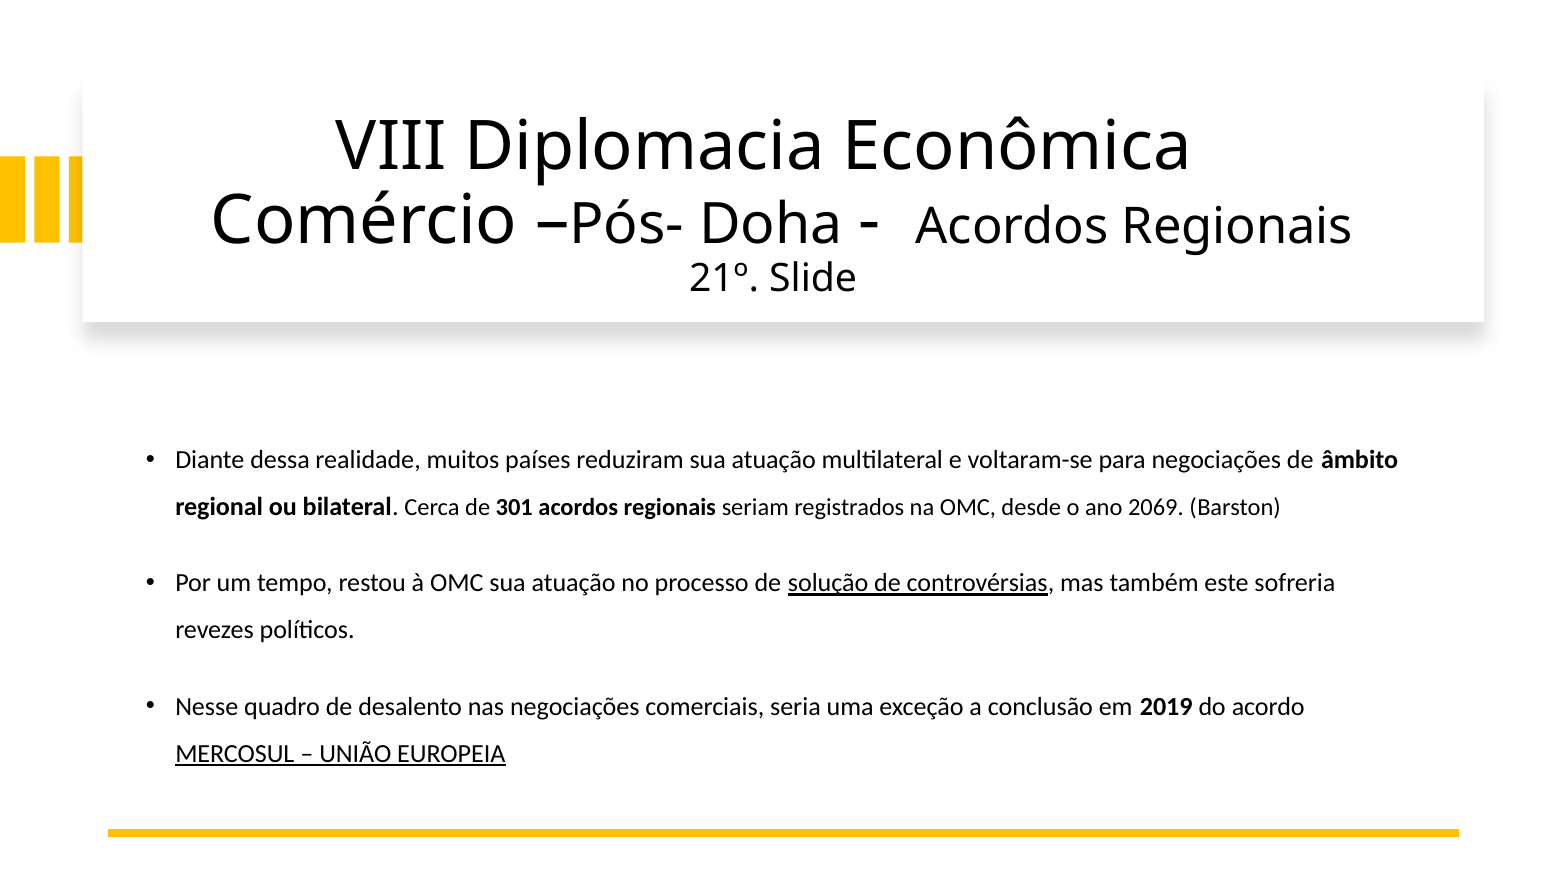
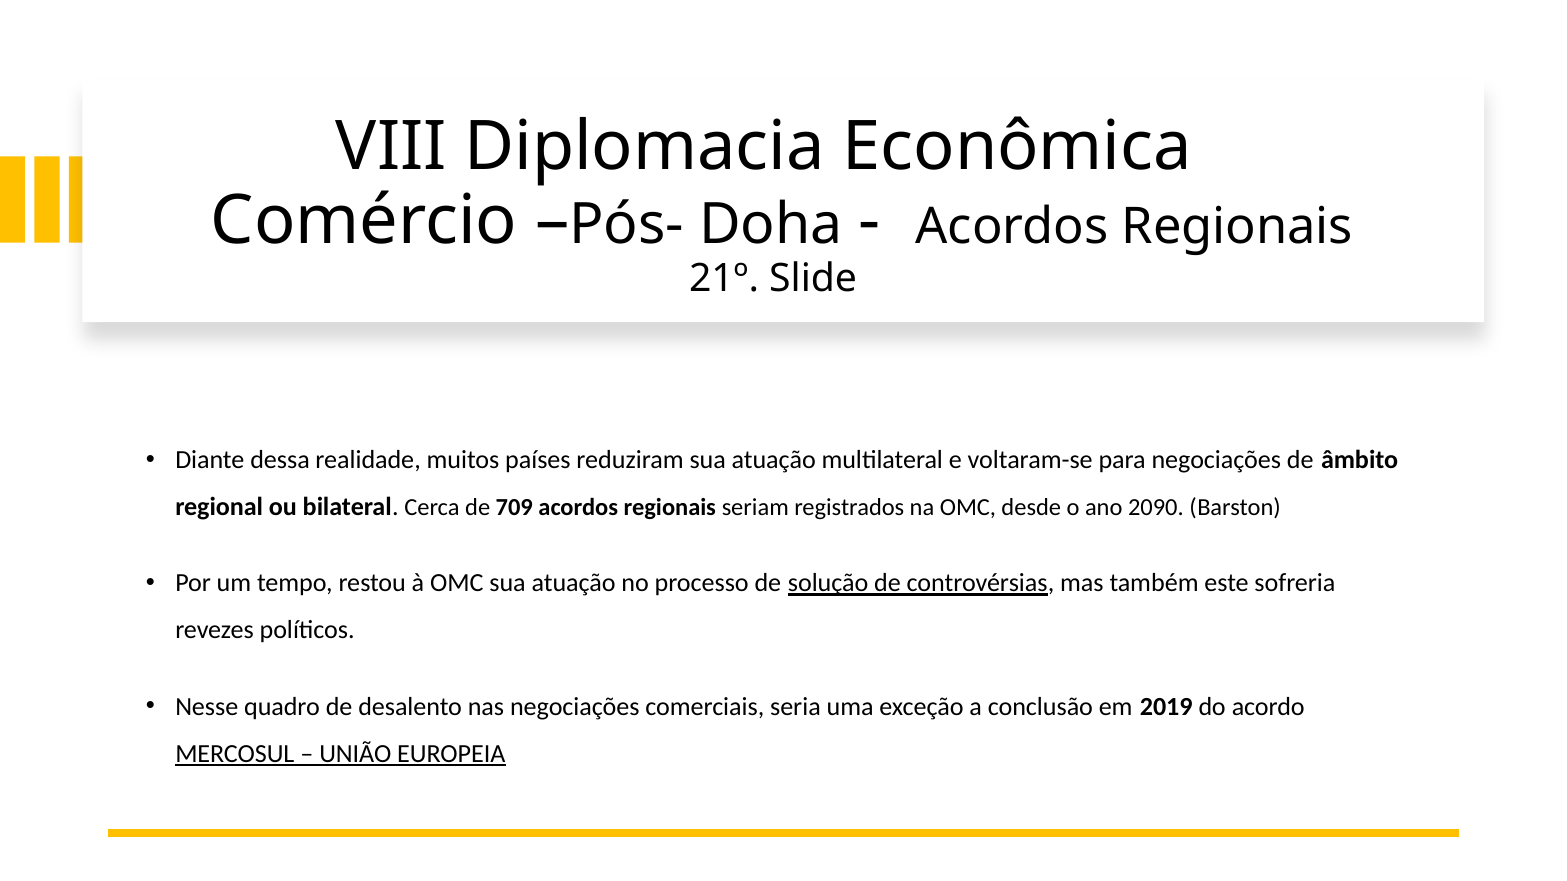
301: 301 -> 709 (514, 508)
2069: 2069 -> 2090 (1156, 508)
